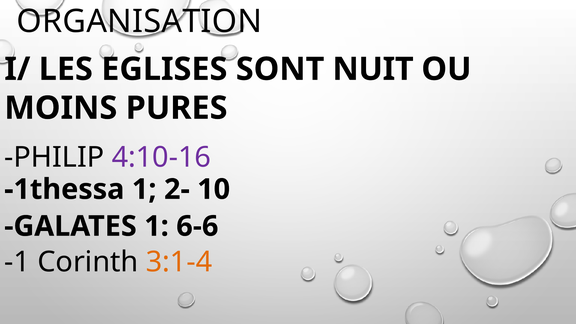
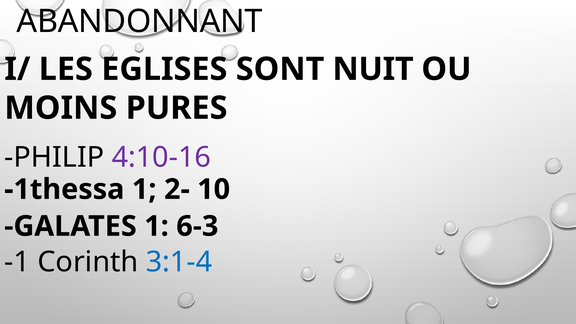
ORGANISATION: ORGANISATION -> ABANDONNANT (140, 21)
6-6: 6-6 -> 6-3 (197, 226)
3:1-4 colour: orange -> blue (179, 262)
